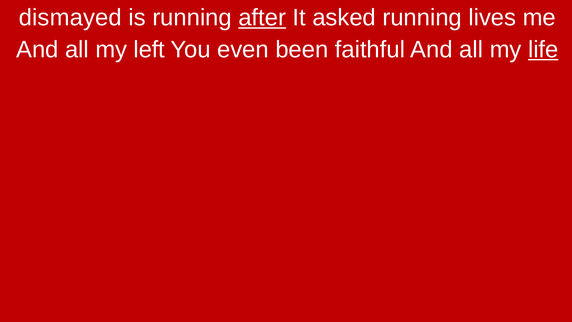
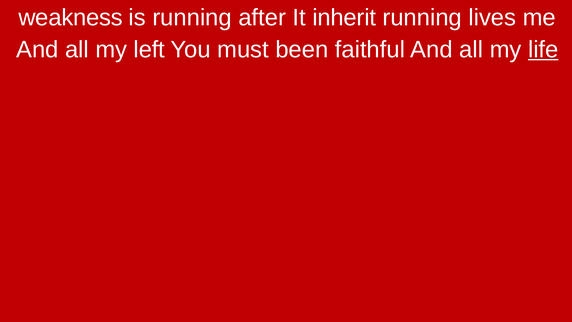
dismayed: dismayed -> weakness (71, 18)
after underline: present -> none (262, 18)
asked: asked -> inherit (344, 18)
even: even -> must (243, 49)
